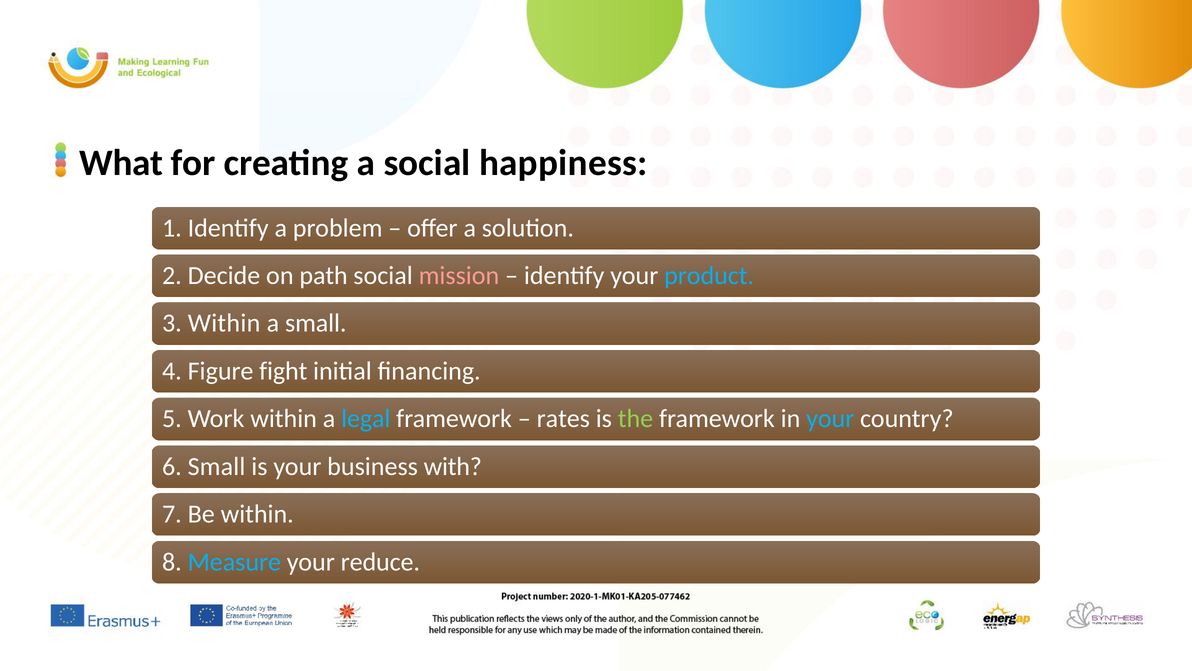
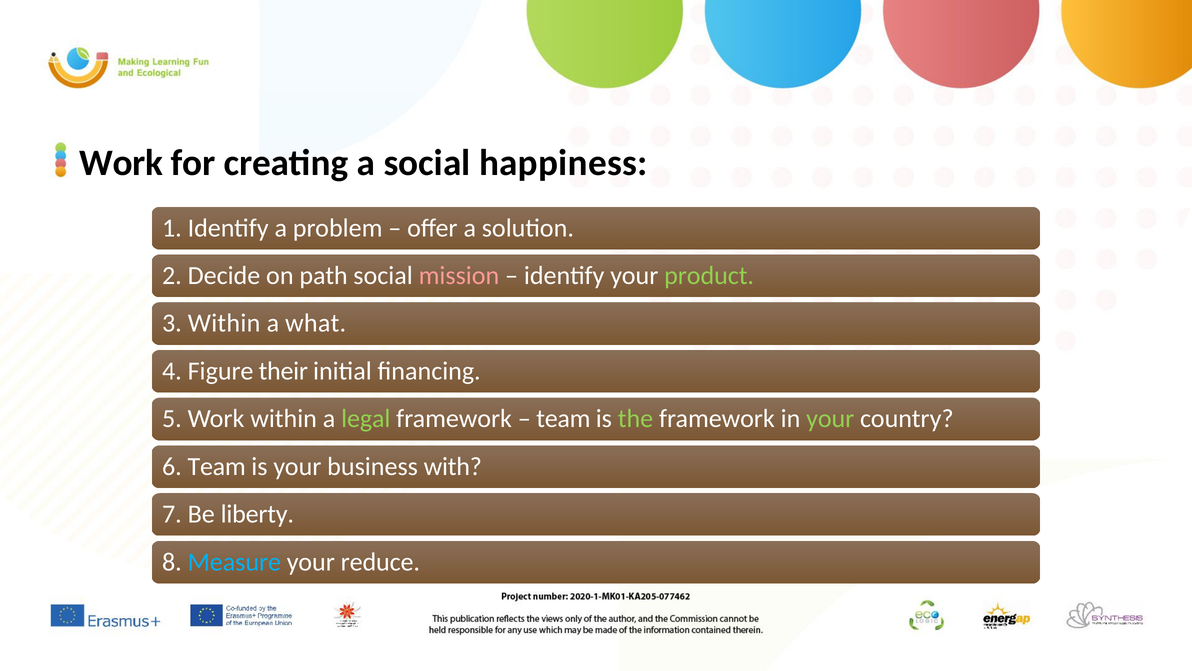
What: What -> Work (121, 163)
product colour: light blue -> light green (709, 275)
a small: small -> what (316, 323)
fight: fight -> their (283, 371)
legal colour: light blue -> light green (366, 419)
rates: rates -> team (563, 419)
your colour: light blue -> light green (830, 419)
6 Small: Small -> Team (217, 466)
Be within: within -> liberty (257, 514)
